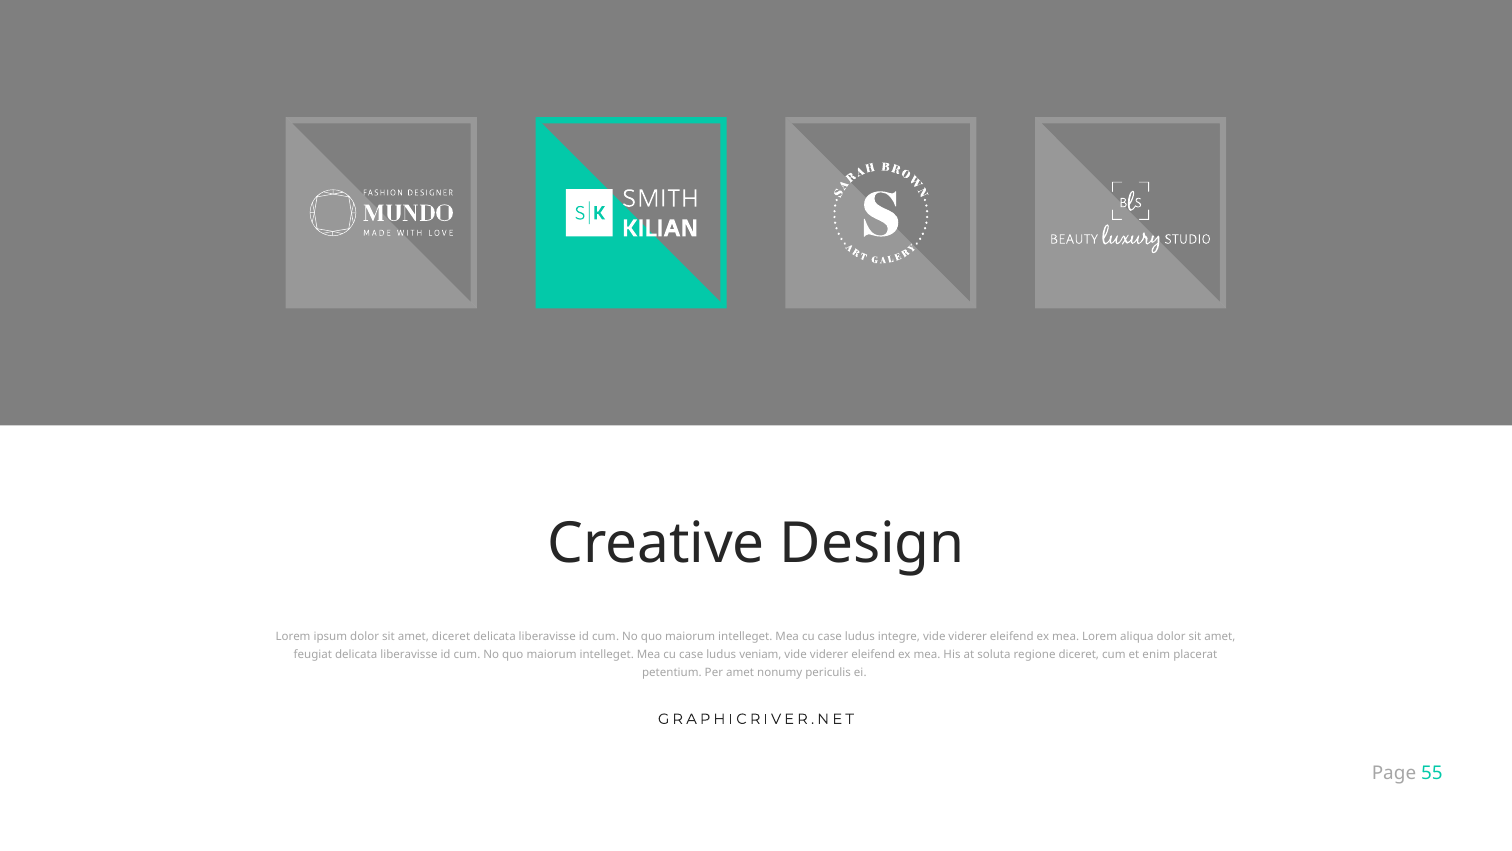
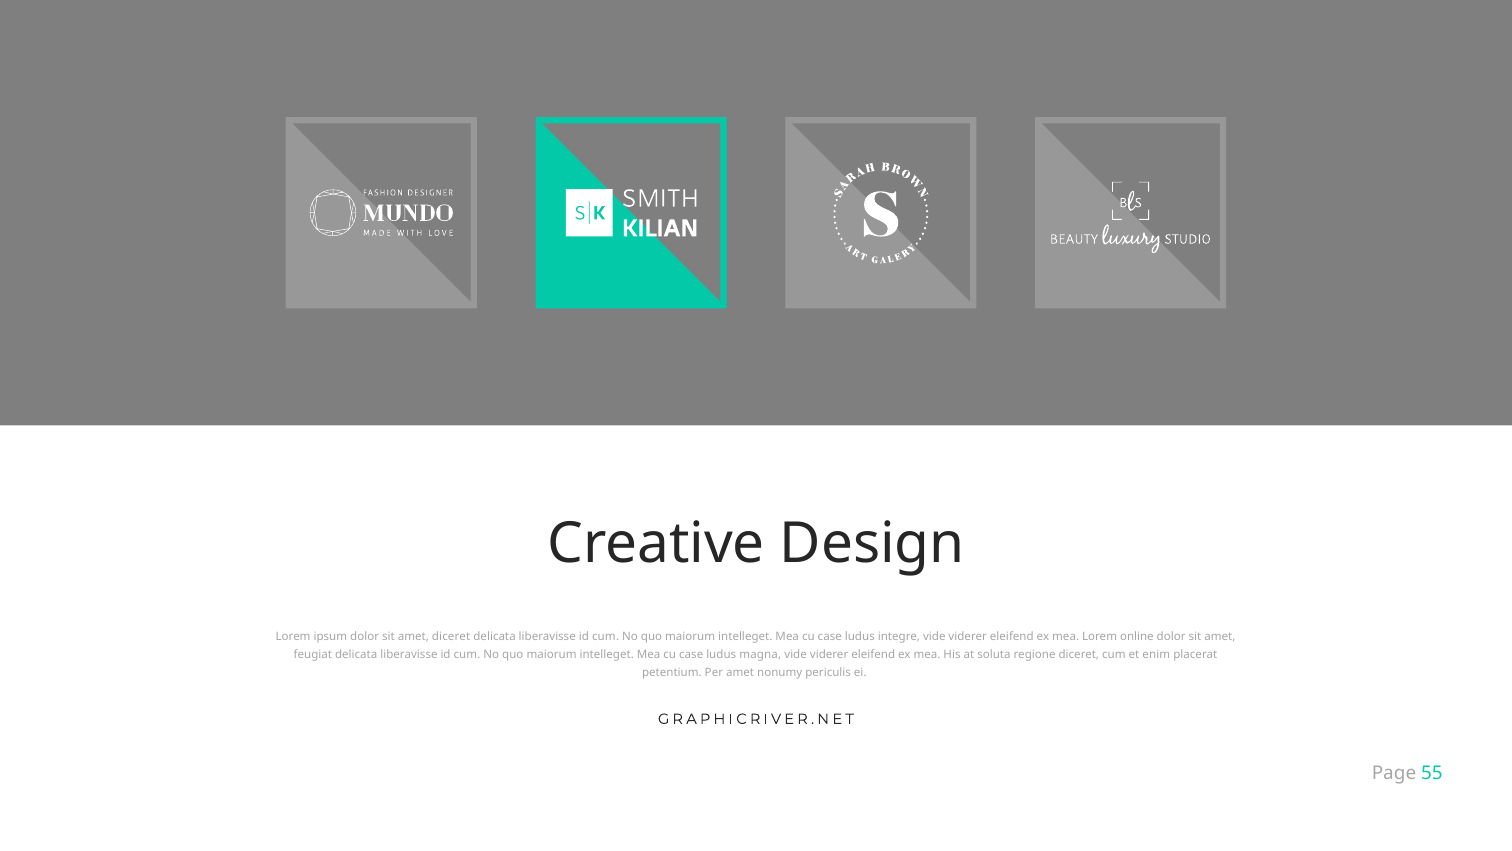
aliqua: aliqua -> online (1137, 636)
veniam: veniam -> magna (760, 654)
